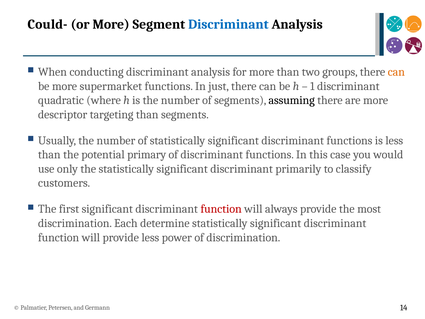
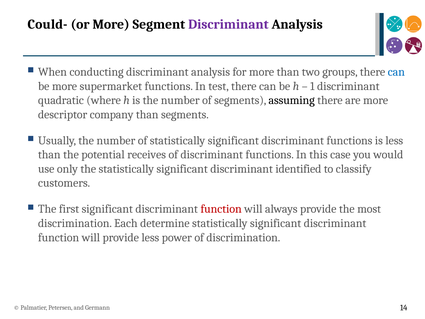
Discriminant colour: blue -> purple (228, 24)
can colour: orange -> blue (396, 72)
just: just -> test (219, 86)
targeting: targeting -> company (112, 114)
primary: primary -> receives (147, 155)
primarily: primarily -> identified (298, 169)
